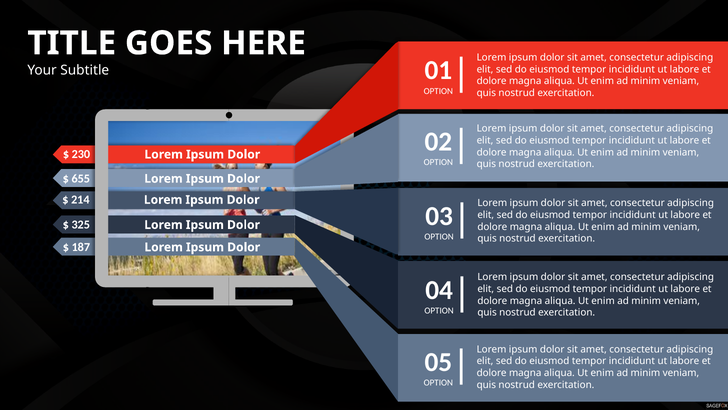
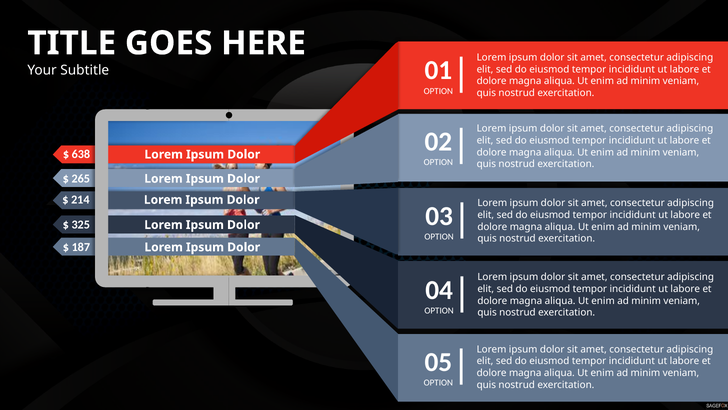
230: 230 -> 638 (81, 154)
655: 655 -> 265 (81, 178)
